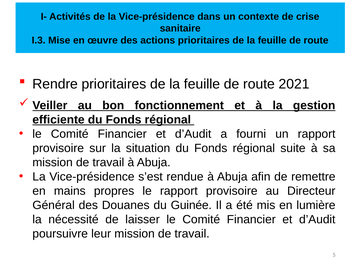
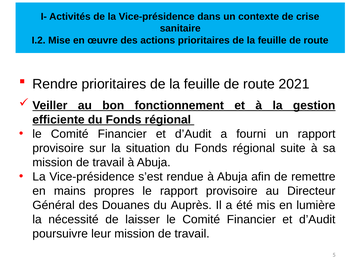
I.3: I.3 -> I.2 (39, 40)
Guinée: Guinée -> Auprès (191, 206)
